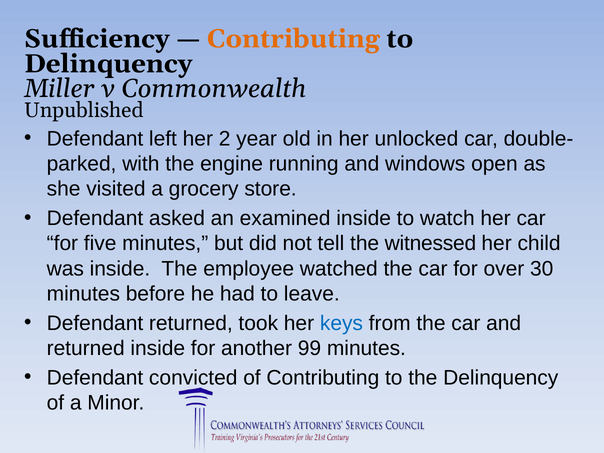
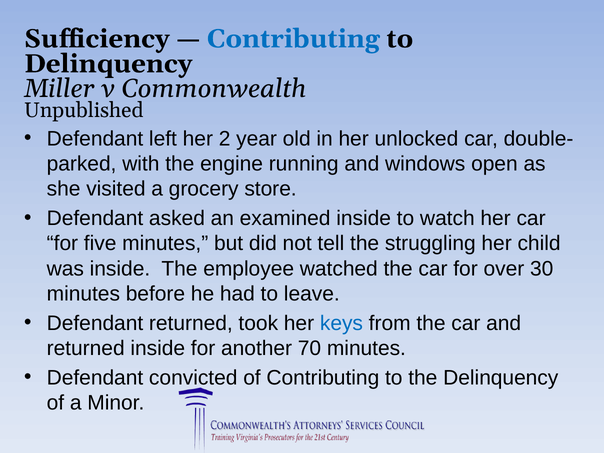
Contributing colour: orange -> blue (293, 39)
witnessed: witnessed -> struggling (430, 244)
99: 99 -> 70 (309, 348)
